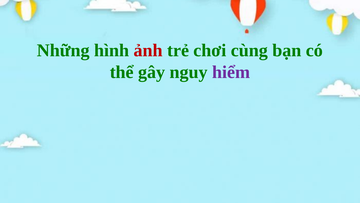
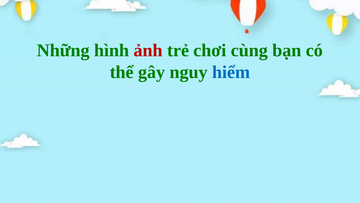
hiểm colour: purple -> blue (231, 72)
